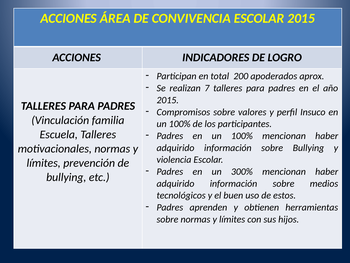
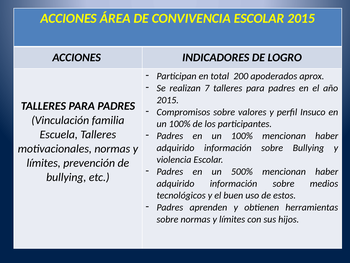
300%: 300% -> 500% (242, 171)
